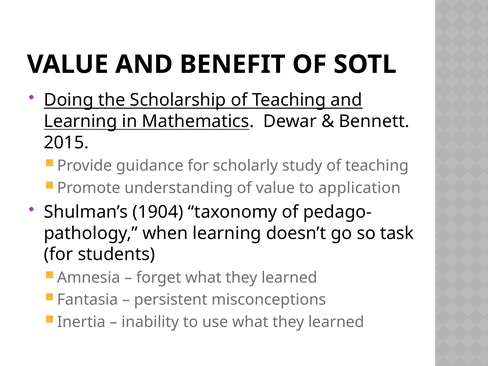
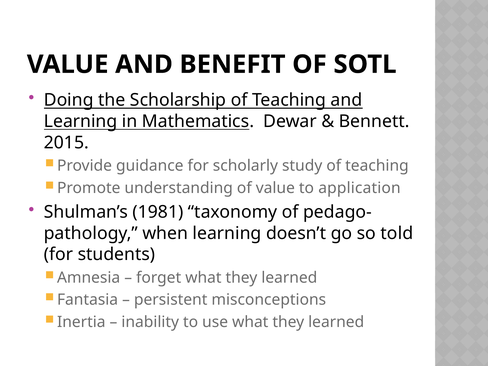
1904: 1904 -> 1981 (158, 212)
task: task -> told (397, 233)
